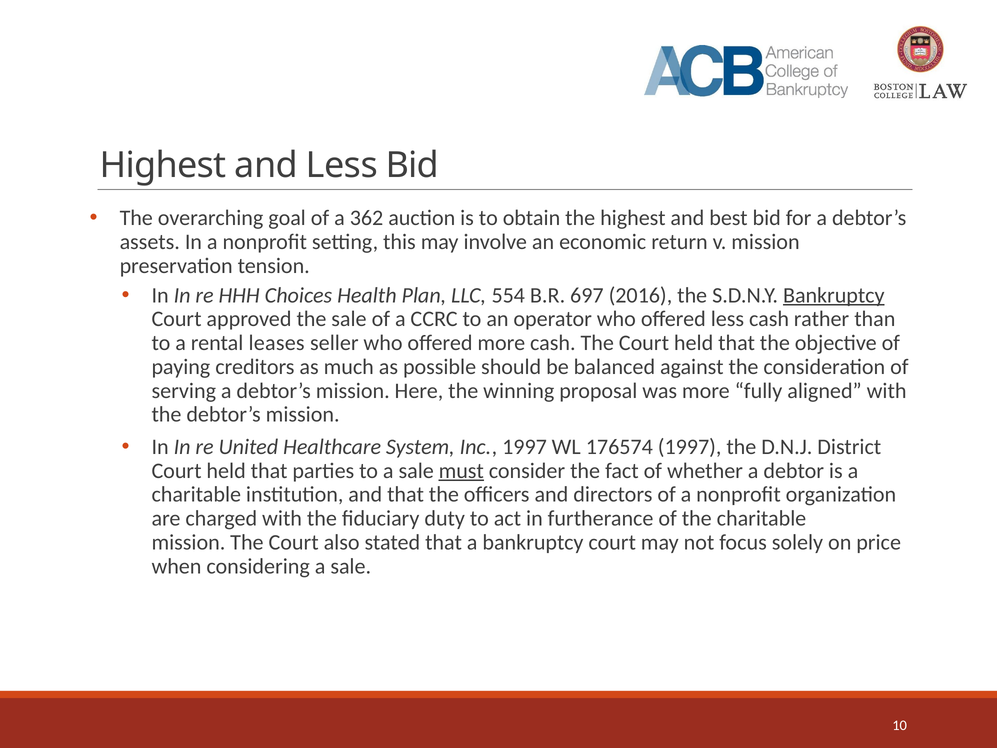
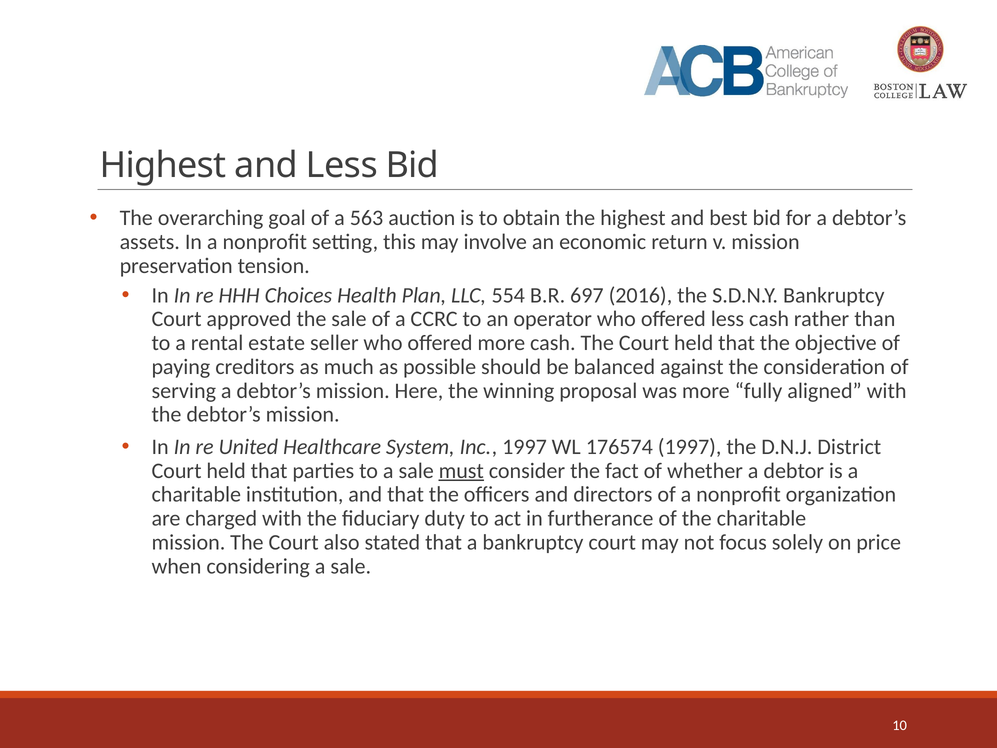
362: 362 -> 563 (367, 218)
Bankruptcy underline: present -> none (834, 295)
leases: leases -> estate (277, 343)
